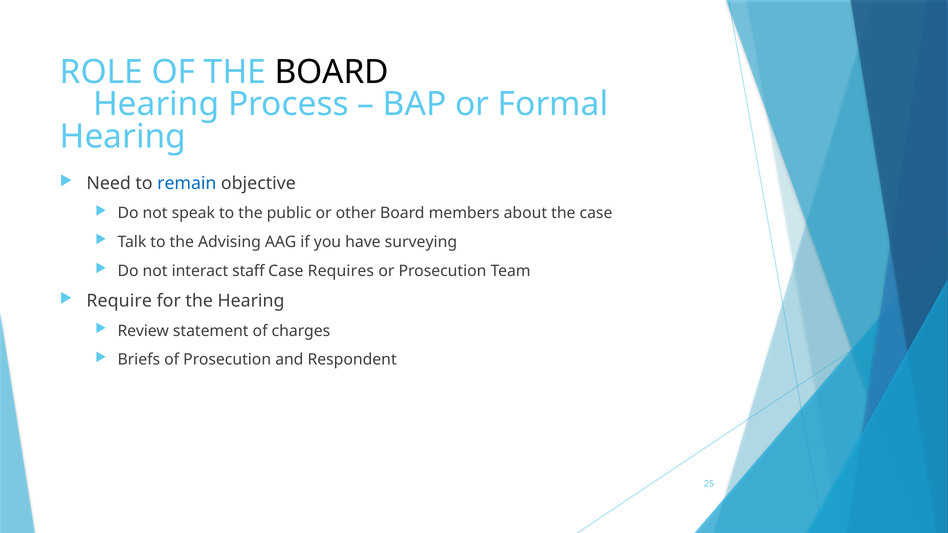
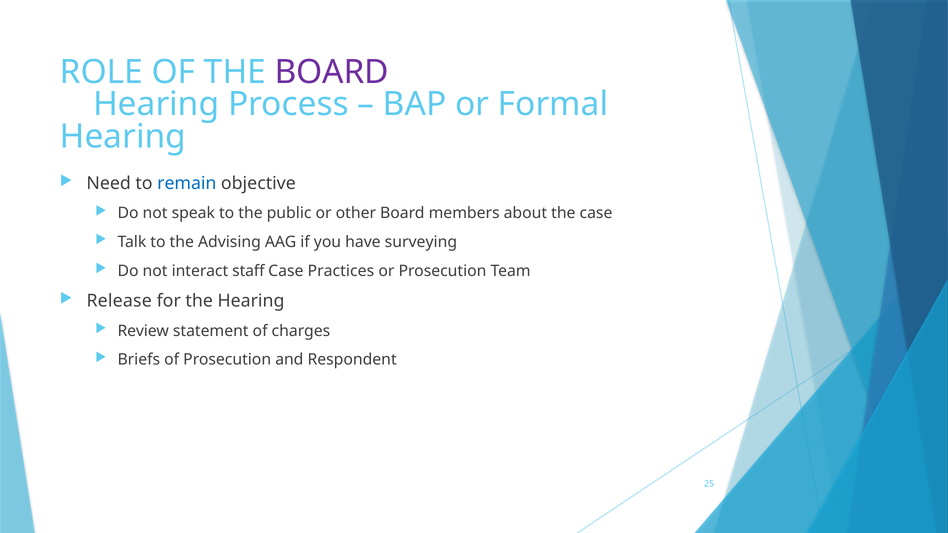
BOARD colour: black -> purple (332, 72)
Requires: Requires -> Practices (341, 271)
Require: Require -> Release (119, 301)
